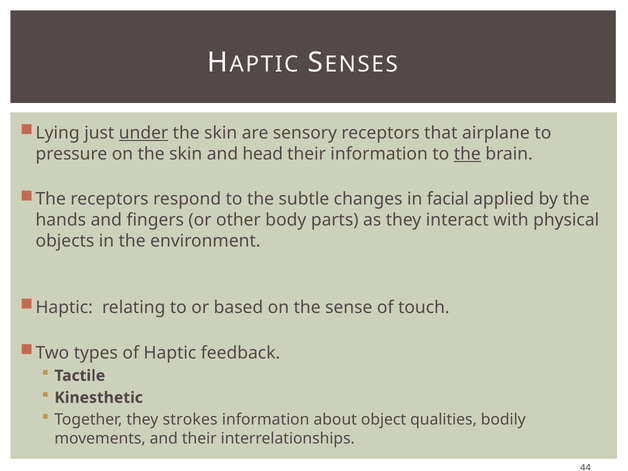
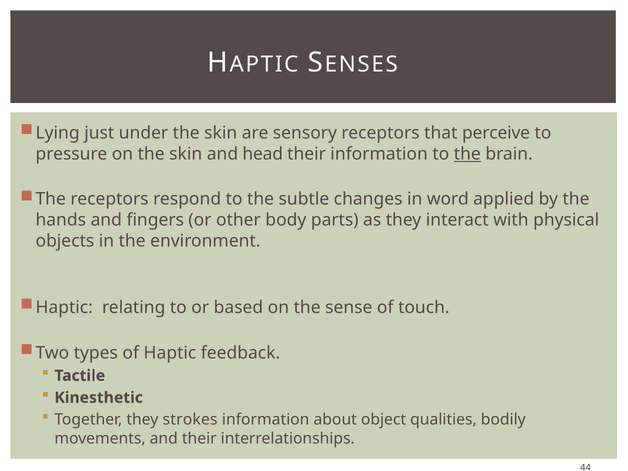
under underline: present -> none (144, 133)
airplane: airplane -> perceive (496, 133)
facial: facial -> word (448, 199)
